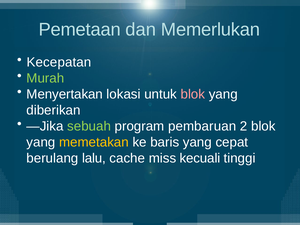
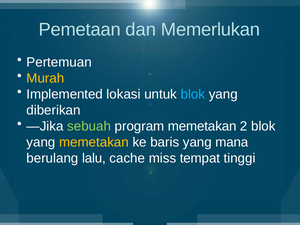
Kecepatan: Kecepatan -> Pertemuan (59, 62)
Murah colour: light green -> yellow (45, 78)
Menyertakan: Menyertakan -> Implemented (65, 94)
blok colour: pink -> light blue (193, 94)
program pembaruan: pembaruan -> memetakan (202, 126)
cepat: cepat -> mana (232, 142)
kecuali: kecuali -> tempat (200, 158)
